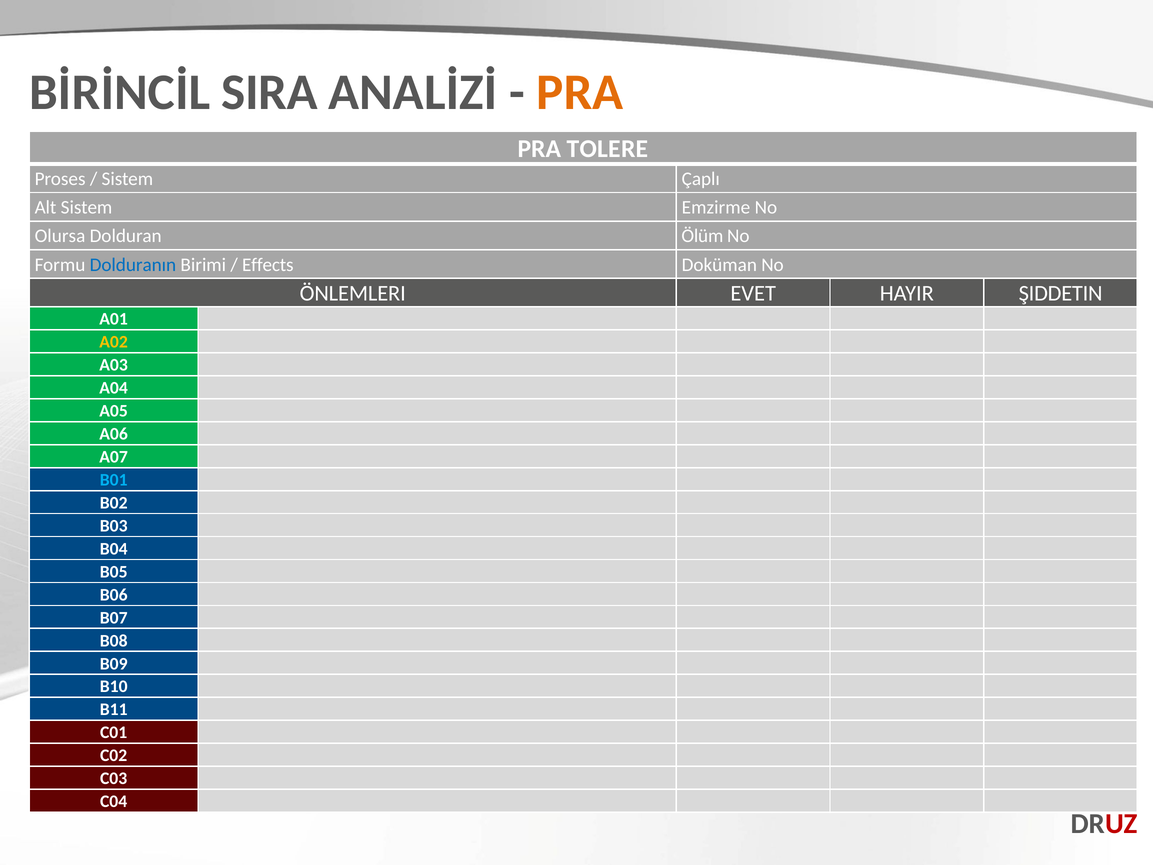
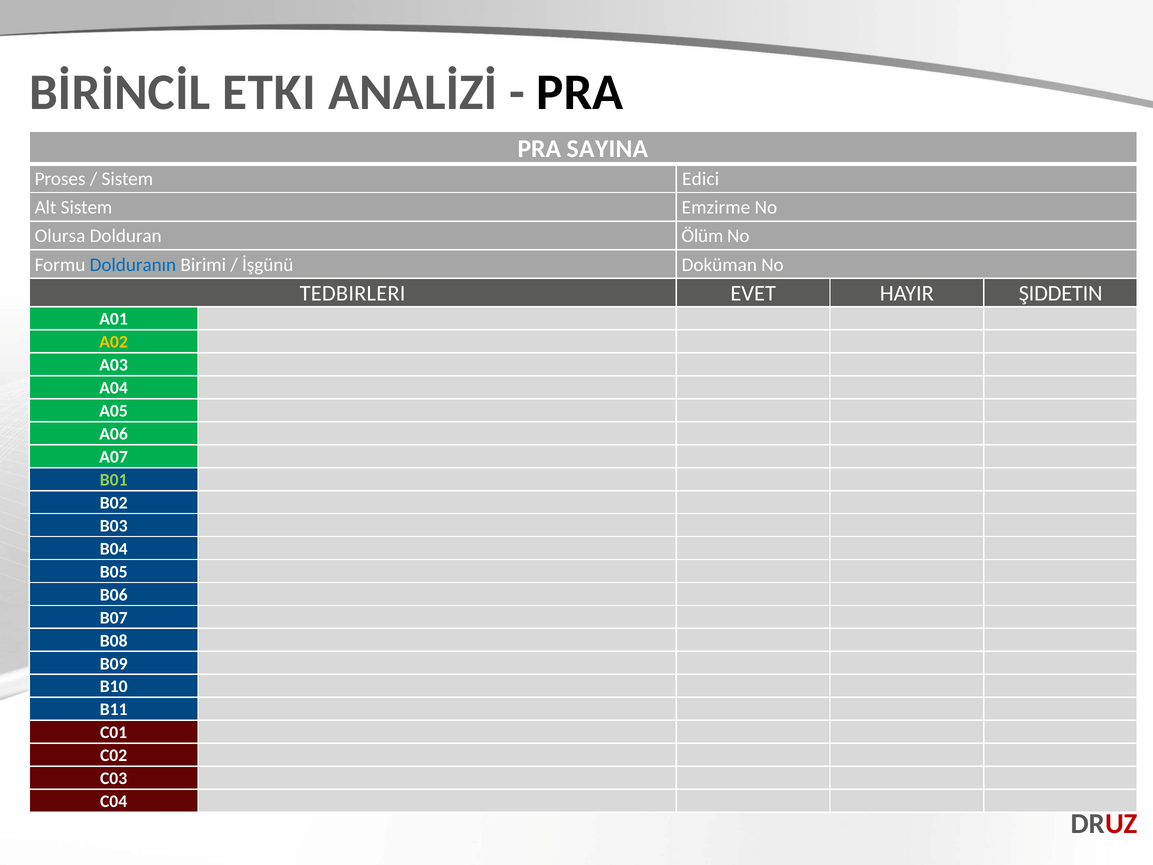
SIRA: SIRA -> ETKI (269, 92)
PRA colour: orange -> black (580, 92)
TOLERE: TOLERE -> SAYINA (608, 149)
Çaplı: Çaplı -> Edici (701, 179)
Effects: Effects -> İşgünü (268, 265)
ÖNLEMLERI: ÖNLEMLERI -> TEDBIRLERI (353, 293)
B01 colour: light blue -> light green (114, 480)
